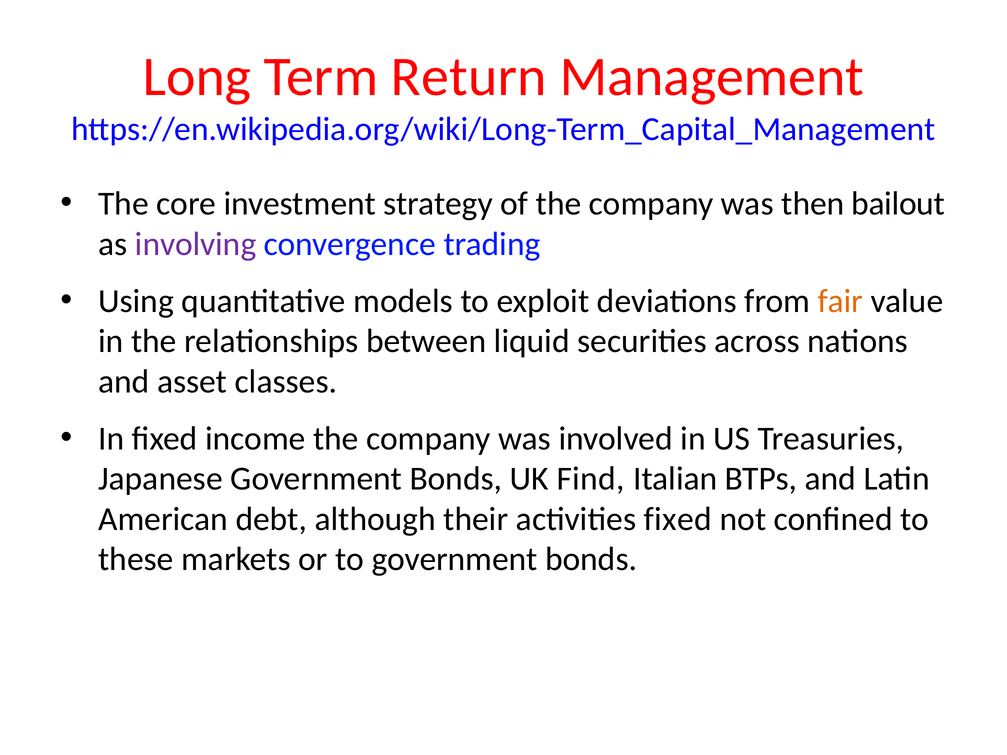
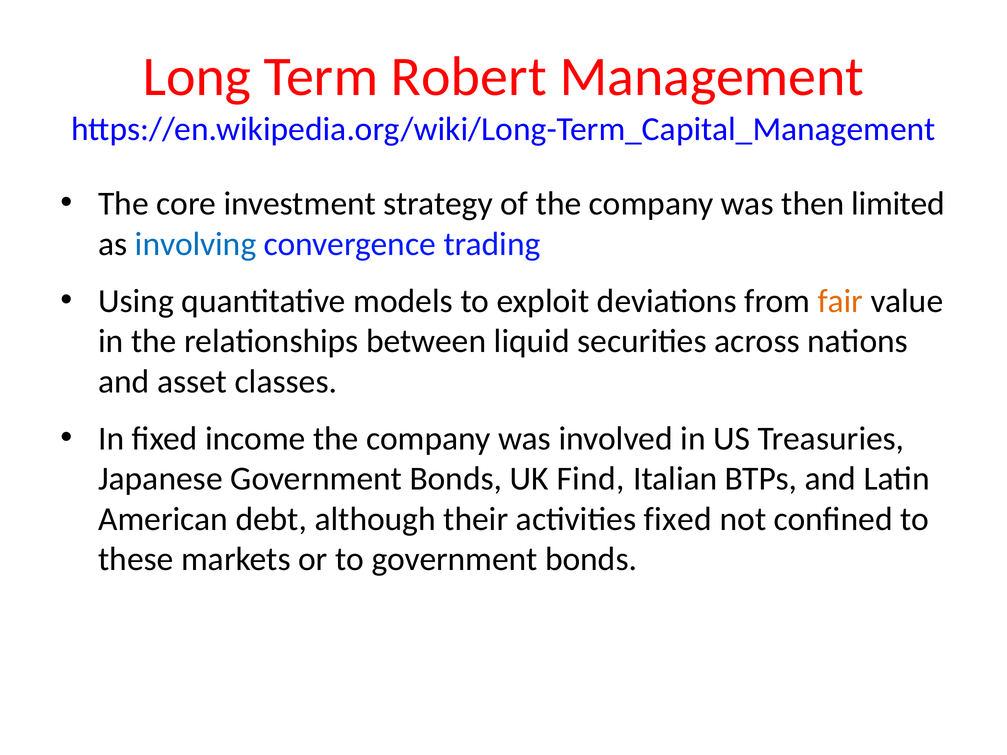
Return: Return -> Robert (469, 77)
bailout: bailout -> limited (898, 204)
involving colour: purple -> blue (196, 244)
